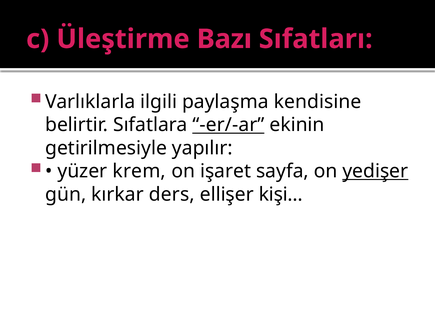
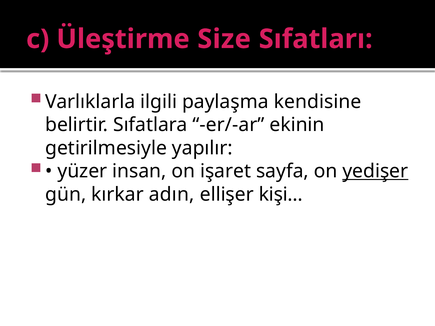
Bazı: Bazı -> Size (224, 39)
er/-ar underline: present -> none (228, 125)
krem: krem -> insan (139, 171)
ders: ders -> adın (172, 195)
